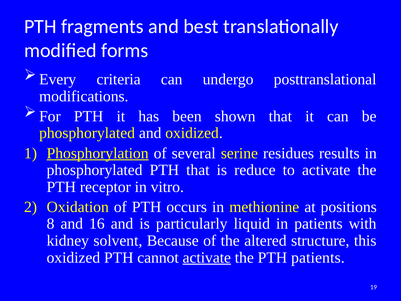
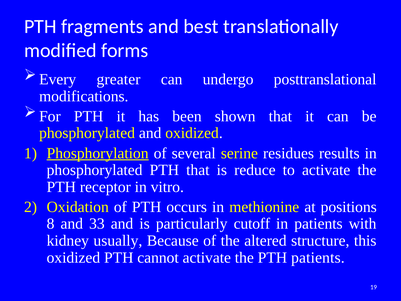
criteria: criteria -> greater (119, 79)
16: 16 -> 33 (97, 224)
liquid: liquid -> cutoff (252, 224)
solvent: solvent -> usually (118, 241)
activate underline: present -> none (207, 257)
